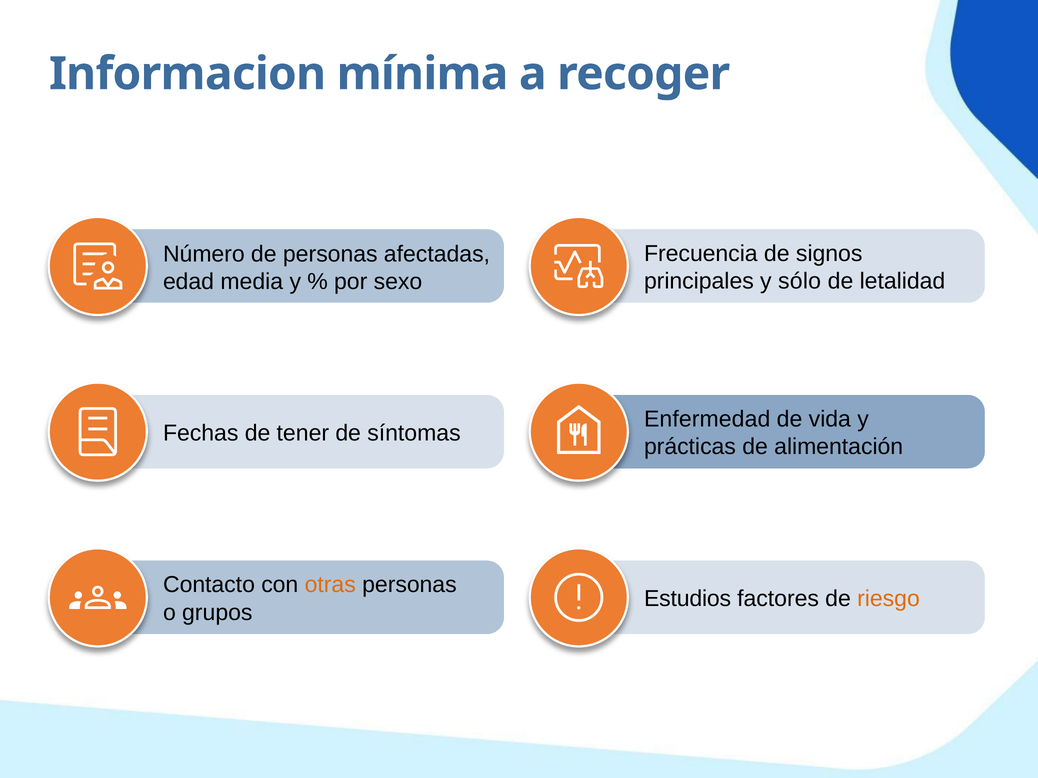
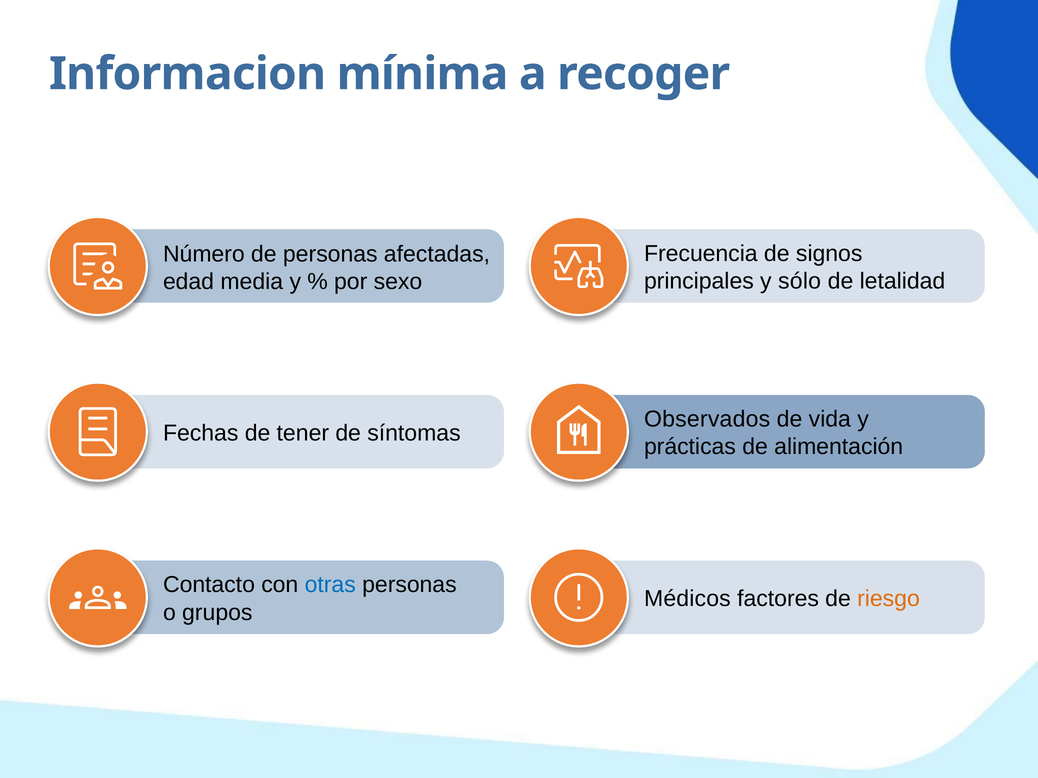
Enfermedad: Enfermedad -> Observados (707, 419)
otras colour: orange -> blue (330, 585)
Estudios: Estudios -> Médicos (687, 599)
